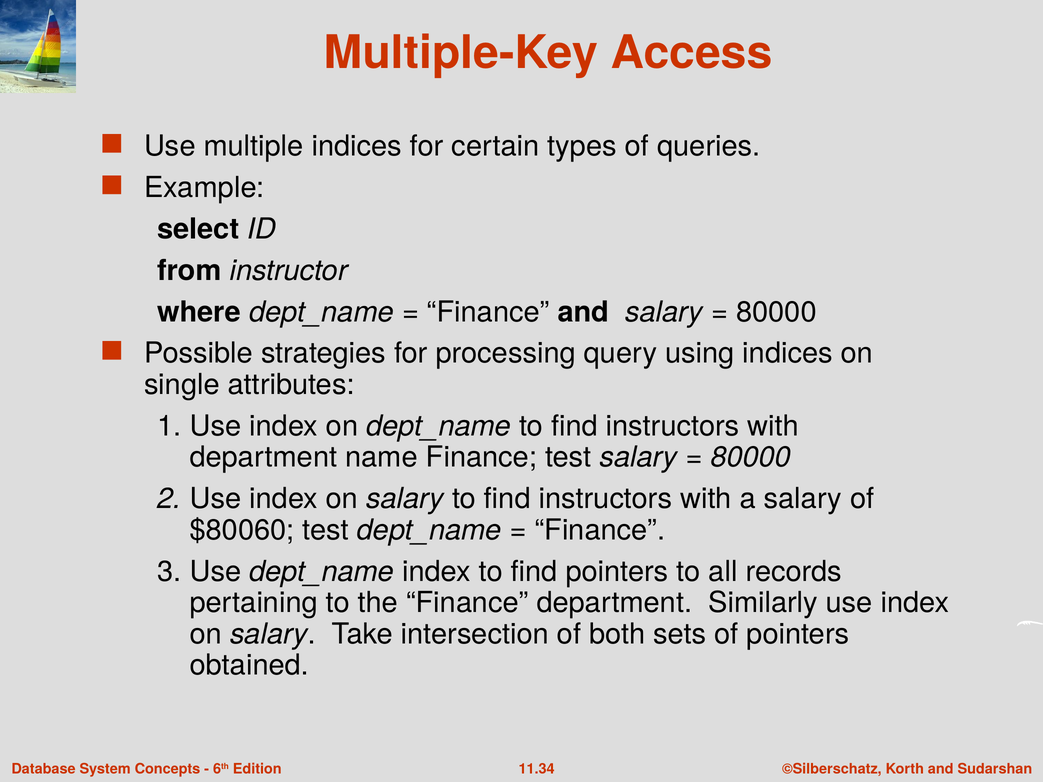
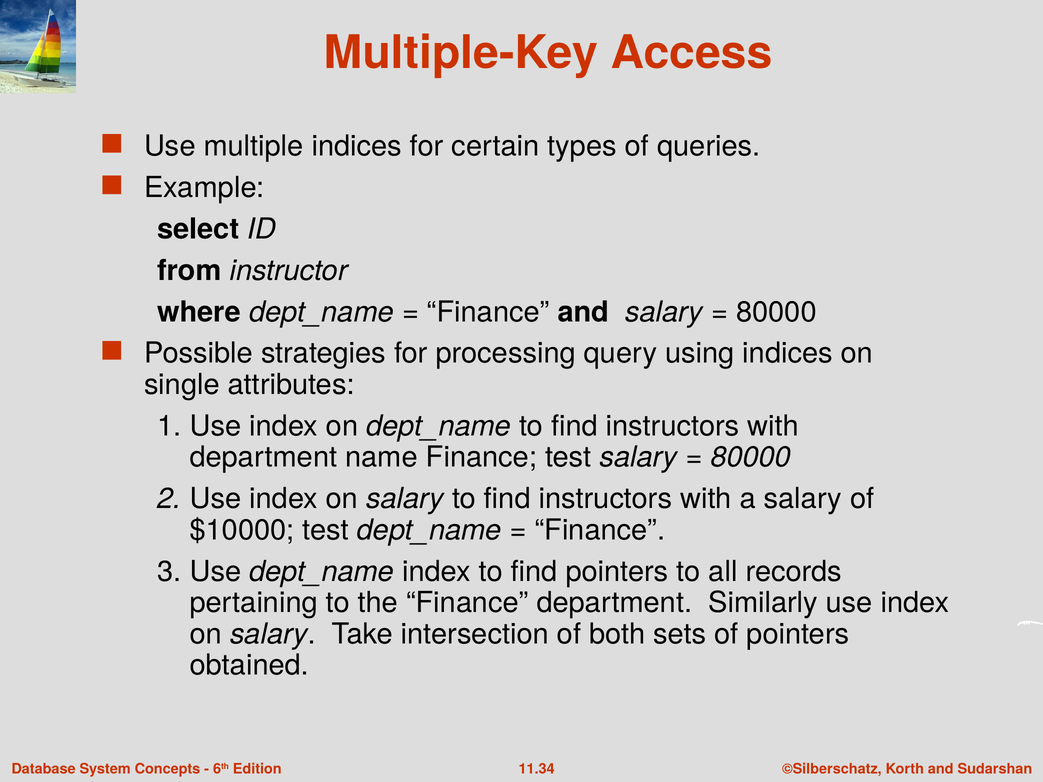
$80060: $80060 -> $10000 (242, 530)
